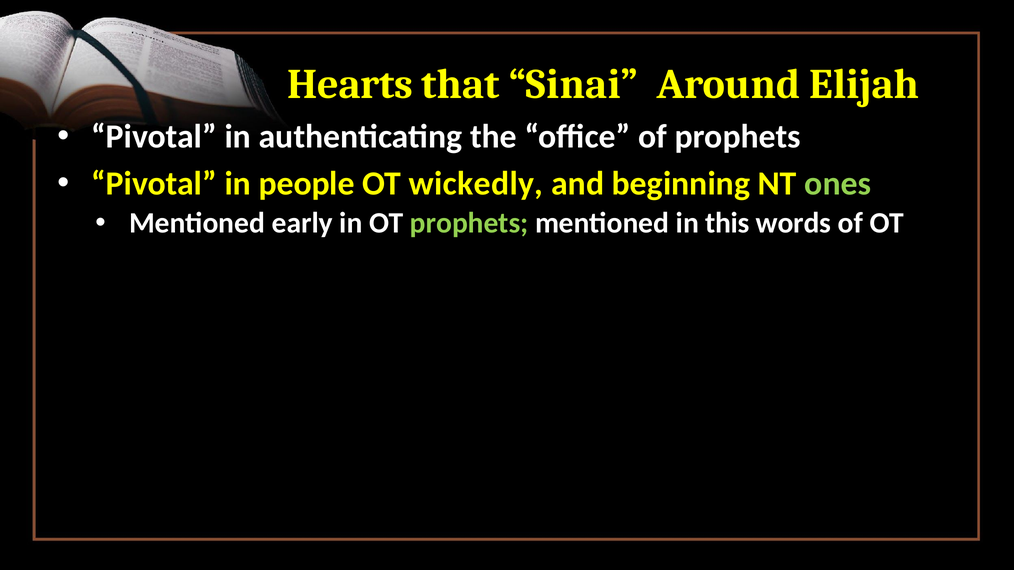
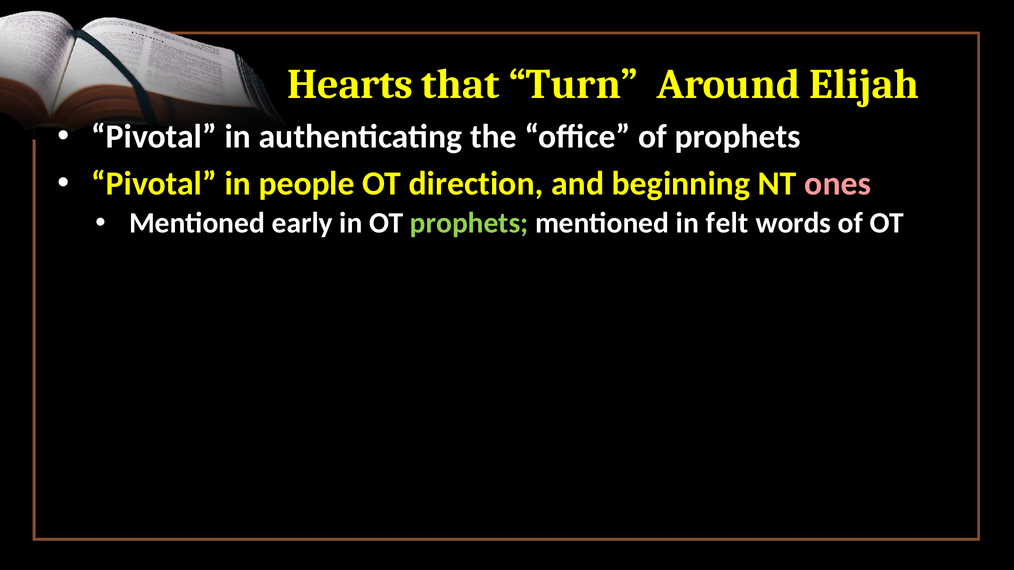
Sinai: Sinai -> Turn (573, 85)
wickedly: wickedly -> direction (476, 184)
ones colour: light green -> pink (838, 184)
this: this -> felt (727, 223)
